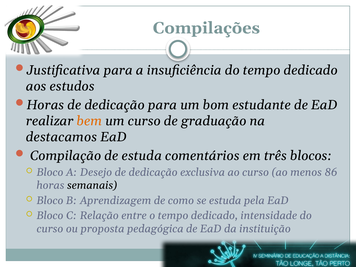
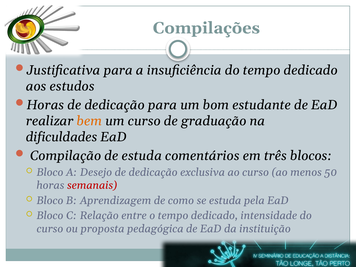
destacamos: destacamos -> dificuldades (62, 137)
86: 86 -> 50 (331, 172)
semanais colour: black -> red (92, 185)
